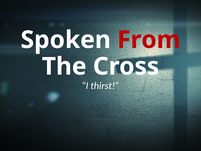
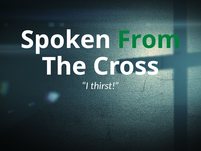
From colour: red -> green (149, 40)
